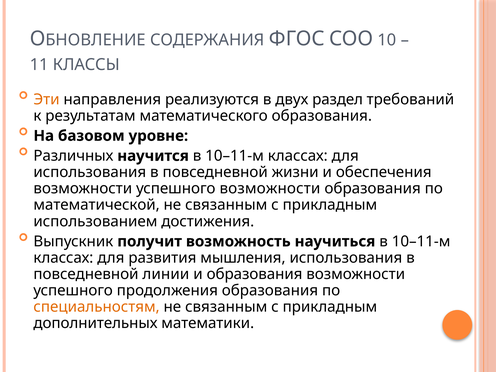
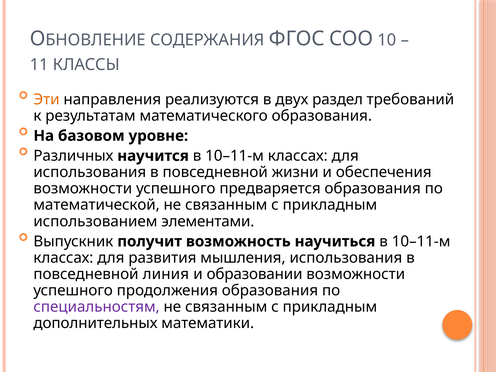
успешного возможности: возможности -> предваряется (270, 189)
достижения: достижения -> элементами (208, 221)
линии: линии -> линия (166, 274)
и образования: образования -> образовании (255, 274)
специальностям colour: orange -> purple (97, 307)
